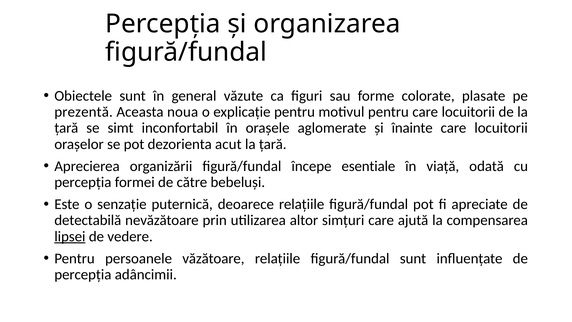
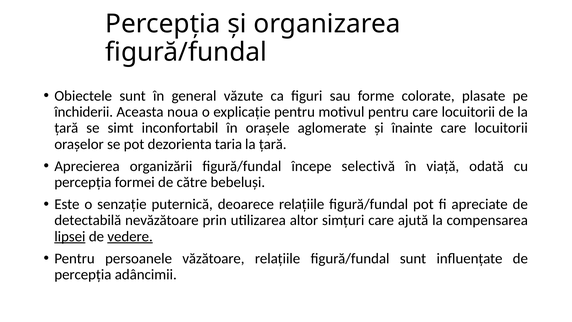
prezentă: prezentă -> închiderii (84, 112)
acut: acut -> taria (228, 144)
esentiale: esentiale -> selectivă (368, 166)
vedere underline: none -> present (130, 236)
